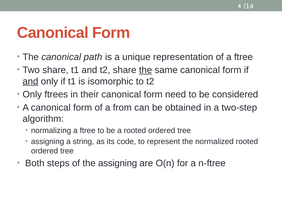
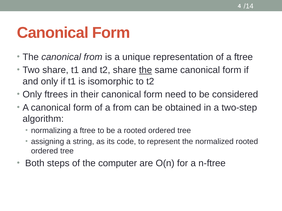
canonical path: path -> from (93, 57)
and underline: present -> none (30, 81)
the assigning: assigning -> computer (118, 164)
